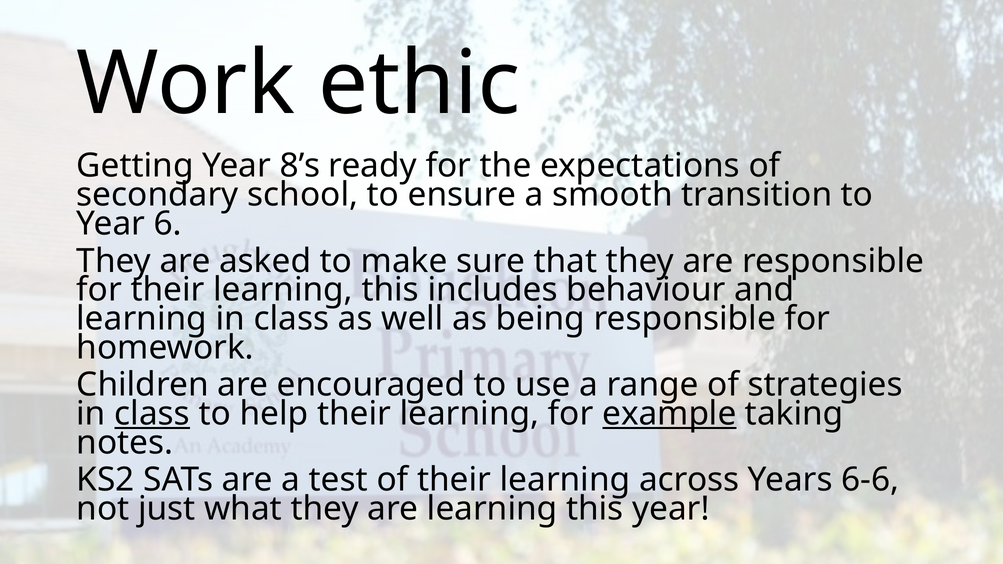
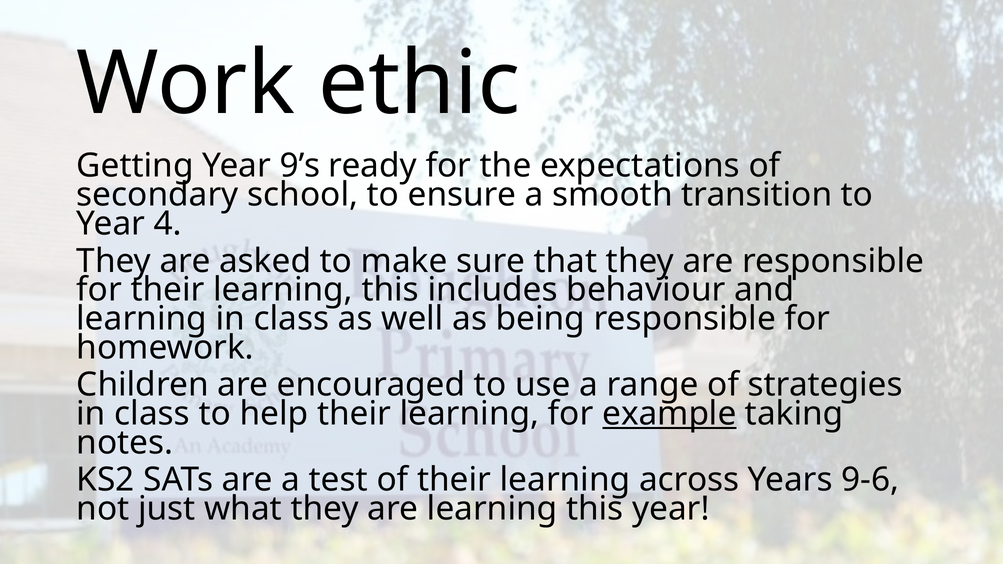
8’s: 8’s -> 9’s (300, 166)
6: 6 -> 4 (168, 224)
class underline: present -> none (152, 414)
6-6: 6-6 -> 9-6 (870, 480)
